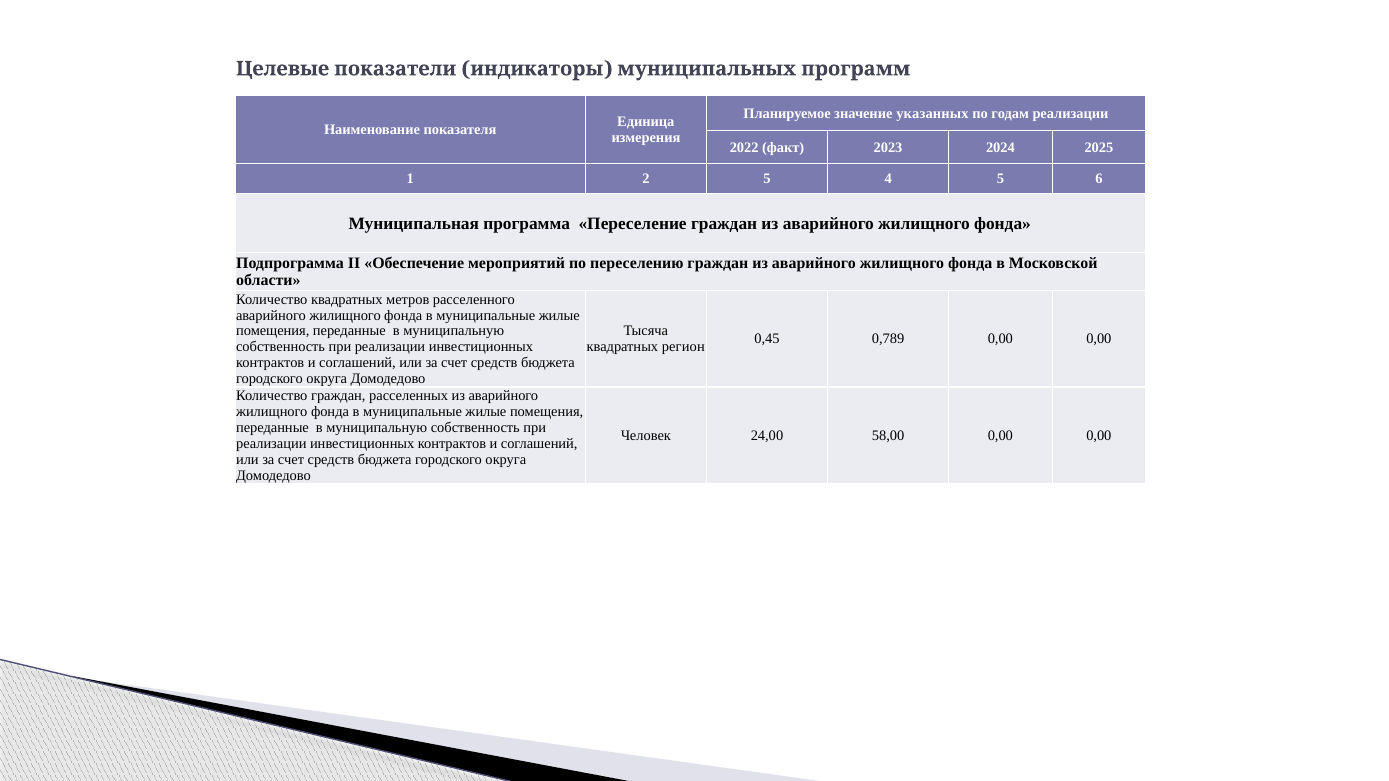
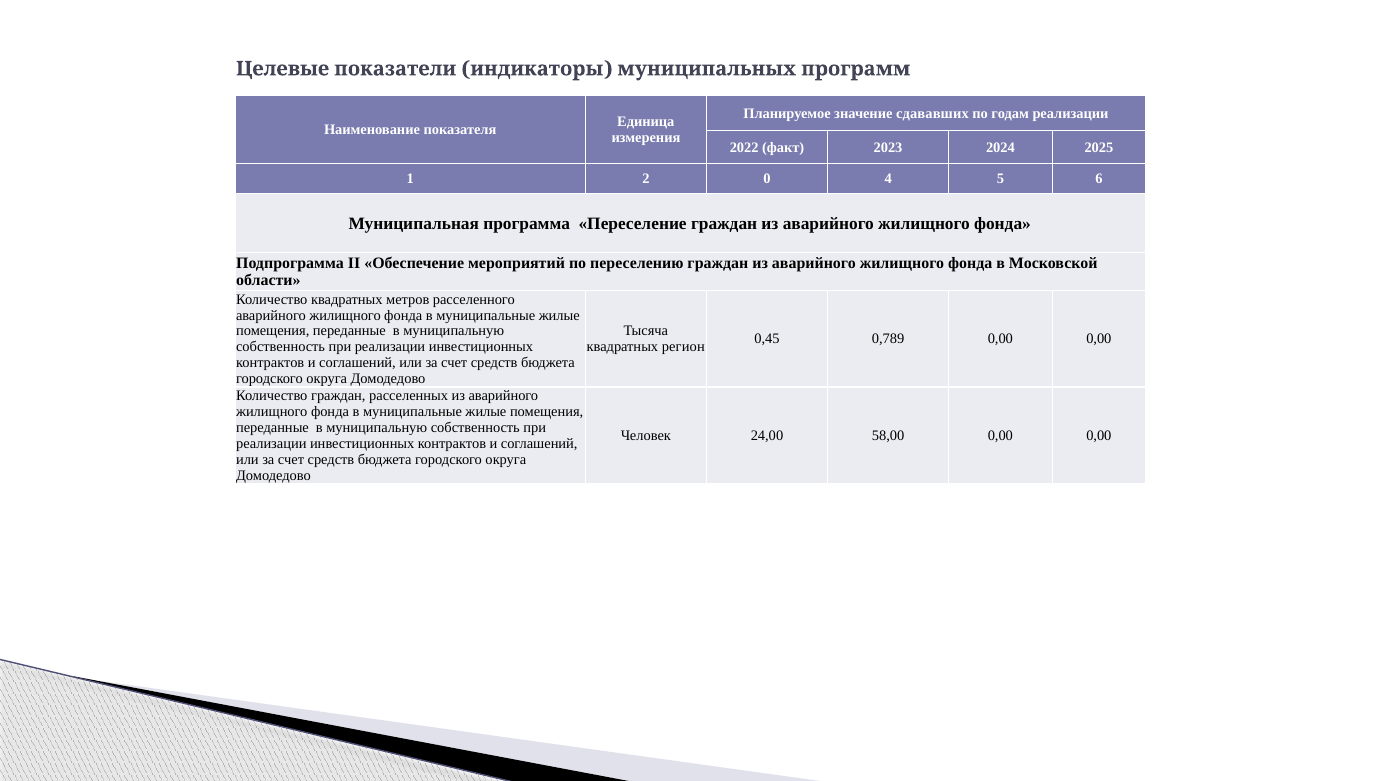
указанных: указанных -> сдававших (932, 113)
2 5: 5 -> 0 (767, 179)
